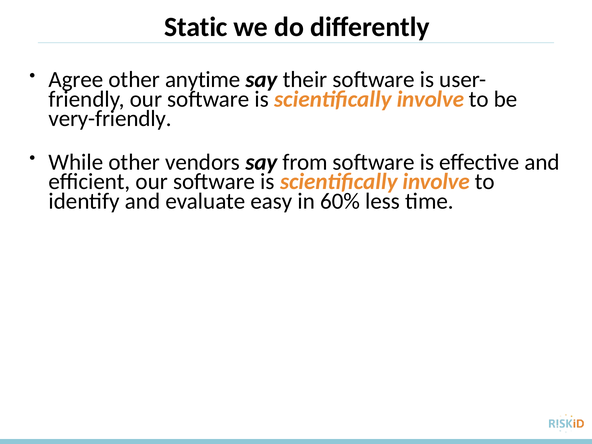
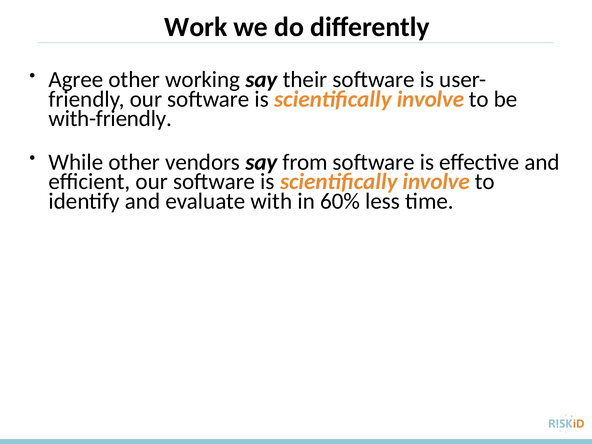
Static: Static -> Work (196, 27)
anytime: anytime -> working (203, 80)
very-friendly: very-friendly -> with-friendly (110, 119)
easy: easy -> with (271, 201)
